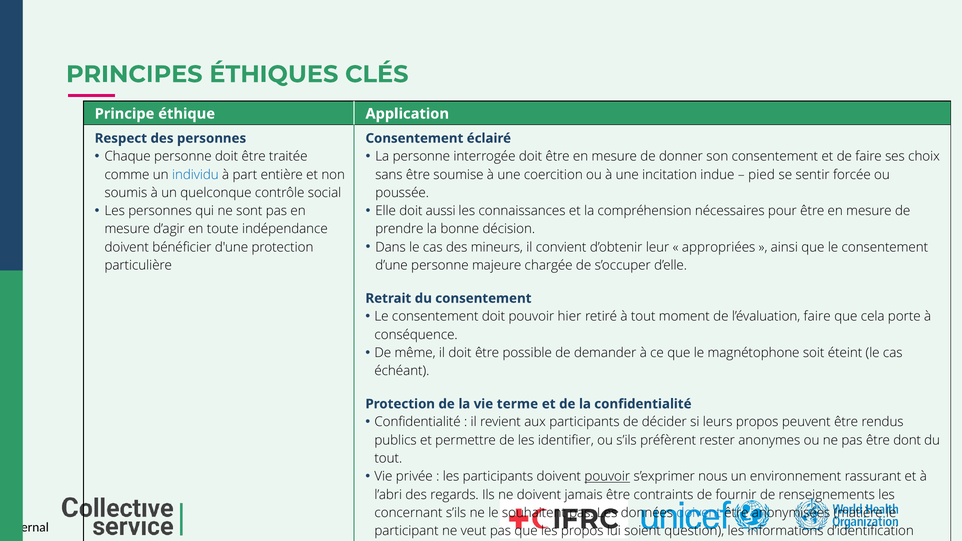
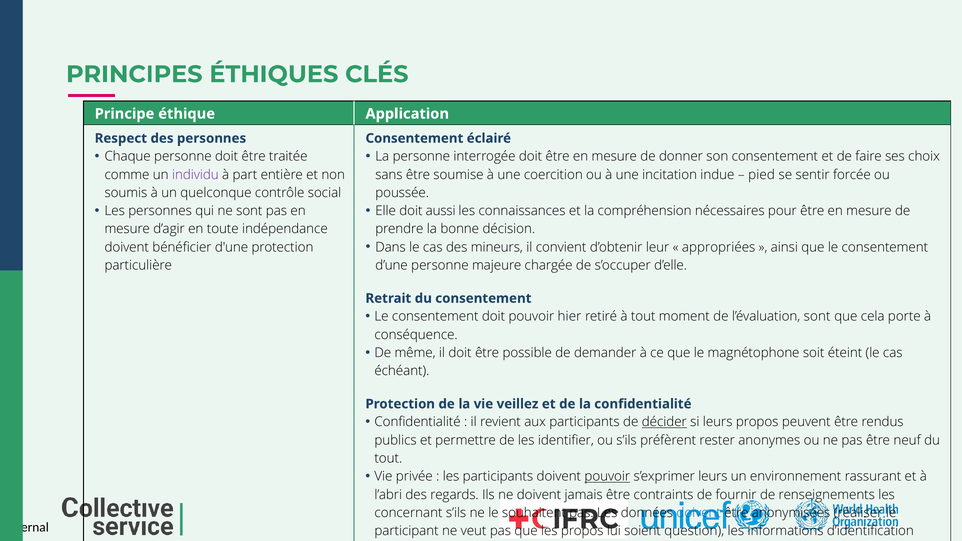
individu colour: blue -> purple (195, 175)
l’évaluation faire: faire -> sont (817, 317)
terme: terme -> veillez (518, 404)
décider underline: none -> present (664, 422)
dont: dont -> neuf (907, 440)
s’exprimer nous: nous -> leurs (713, 477)
matière: matière -> réaliser (858, 513)
